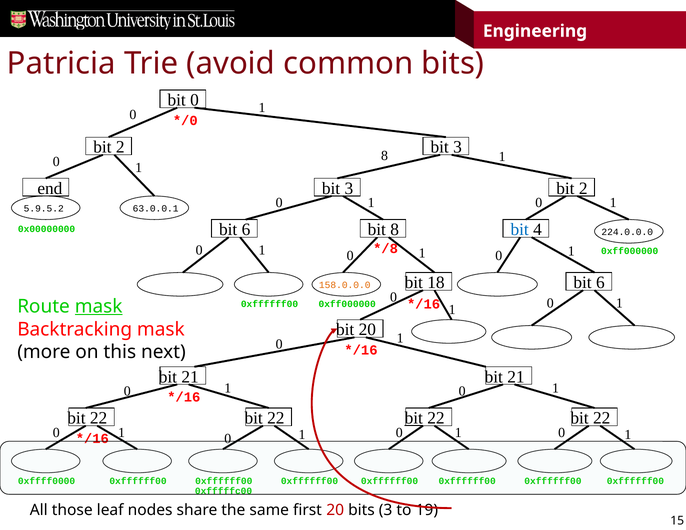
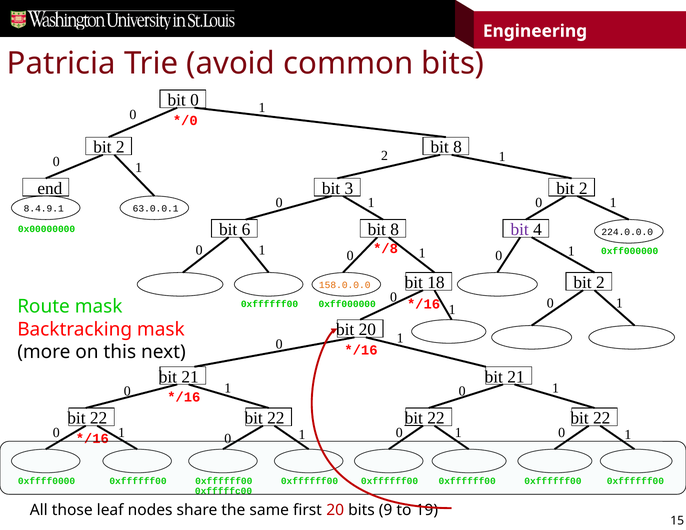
3: 3 -> 8 (458, 147)
0 8: 8 -> 2 (384, 156)
5.9.5.2: 5.9.5.2 -> 8.4.9.1 (44, 208)
bit colour: blue -> purple (520, 230)
6: 6 -> 2 (600, 283)
mask underline: present -> none (99, 307)
bits 3: 3 -> 9 (386, 510)
